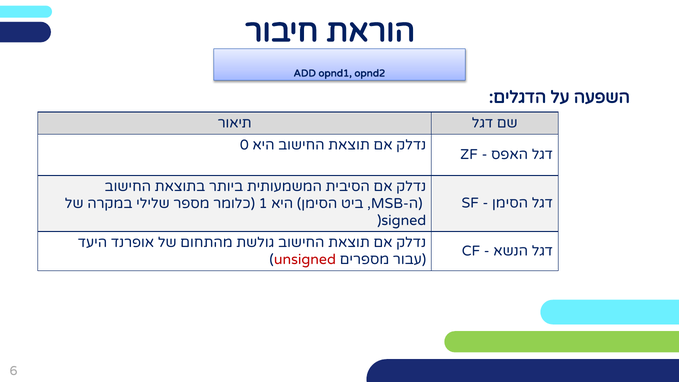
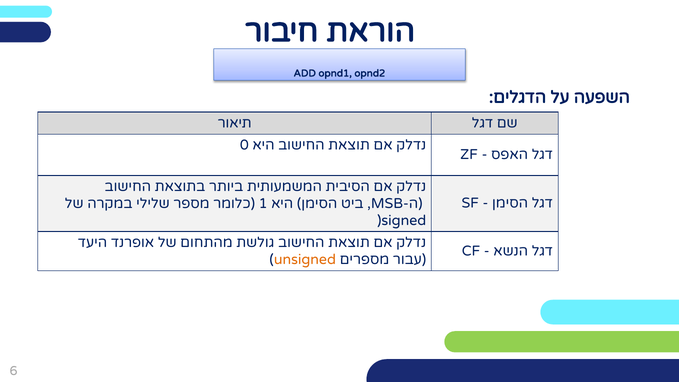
unsigned colour: red -> orange (305, 259)
